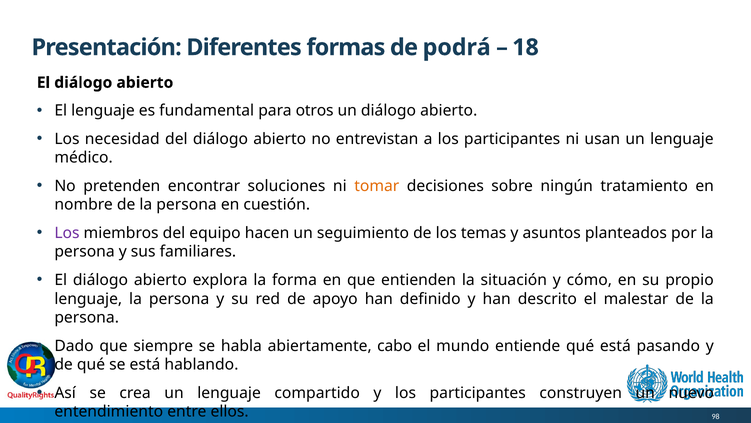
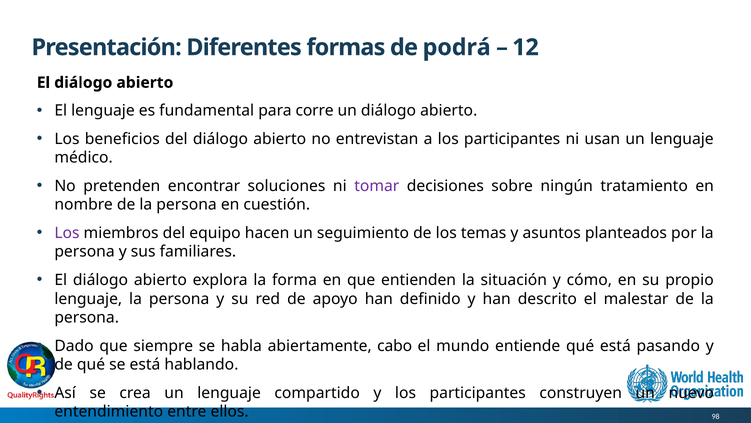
18: 18 -> 12 (526, 47)
otros: otros -> corre (315, 111)
necesidad: necesidad -> beneficios (122, 139)
tomar colour: orange -> purple (377, 186)
